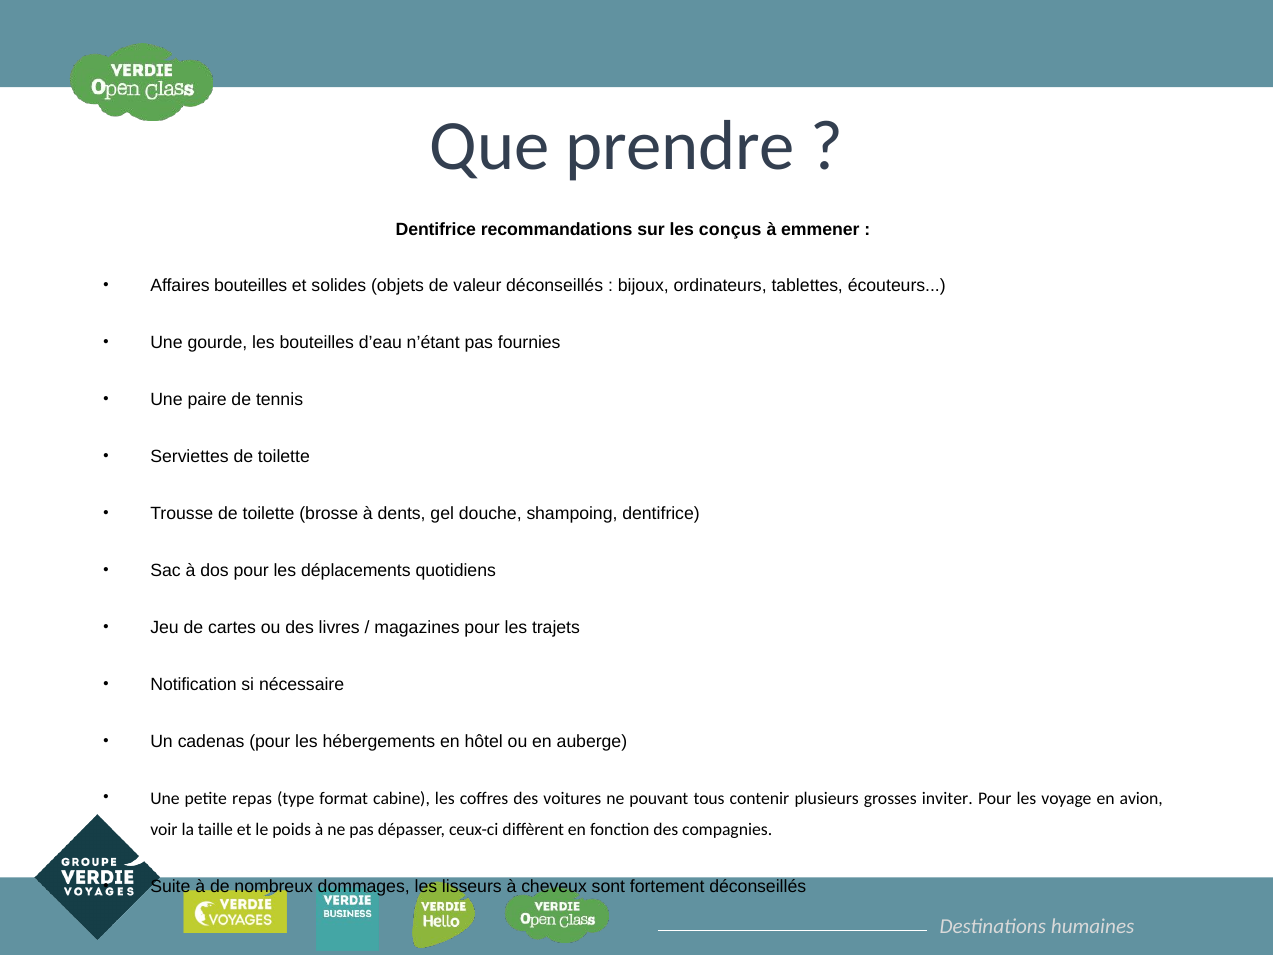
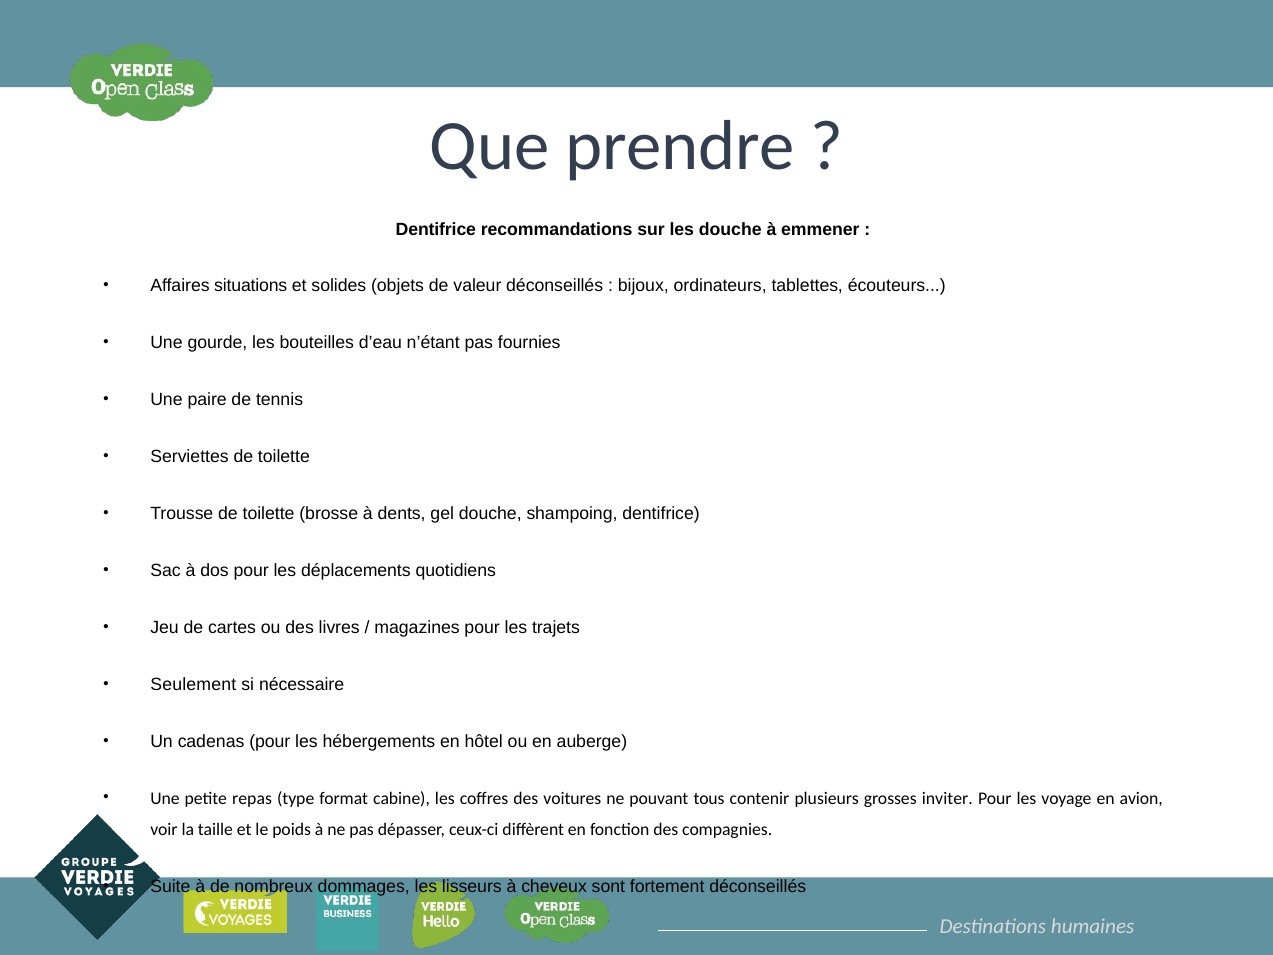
les conçus: conçus -> douche (730, 229)
Affaires bouteilles: bouteilles -> situations (251, 286)
Notification: Notification -> Seulement (193, 684)
